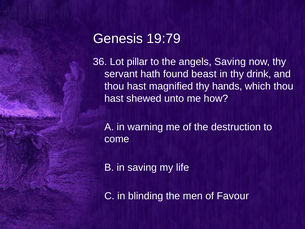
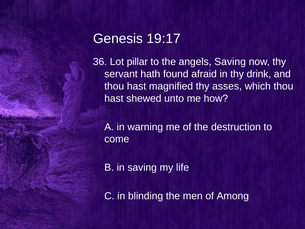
19:79: 19:79 -> 19:17 (164, 39)
beast: beast -> afraid (204, 74)
hands: hands -> asses (227, 86)
Favour: Favour -> Among (233, 196)
